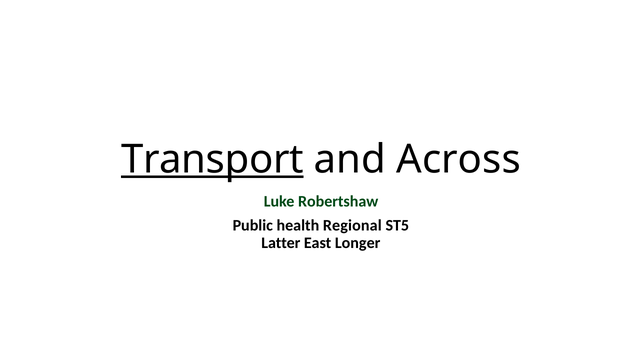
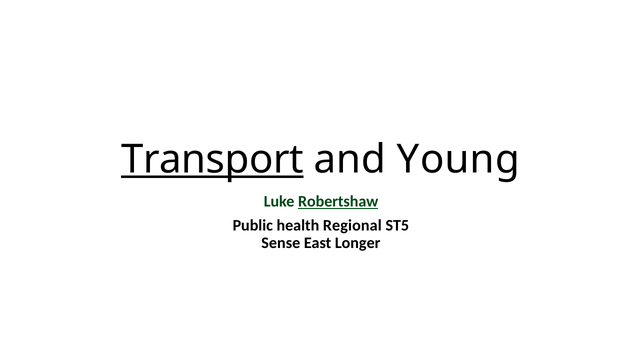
Across: Across -> Young (458, 160)
Robertshaw underline: none -> present (338, 201)
Latter: Latter -> Sense (281, 243)
